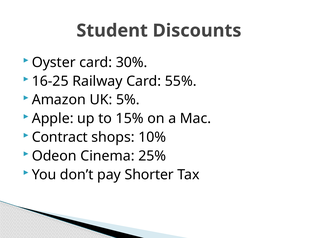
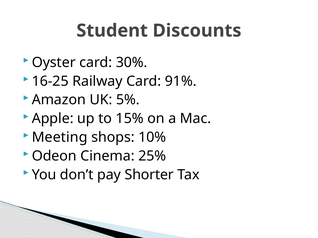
55%: 55% -> 91% (181, 81)
Contract: Contract -> Meeting (60, 138)
